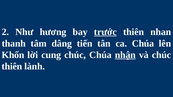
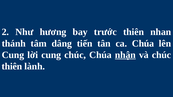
trước underline: present -> none (105, 32)
thanh: thanh -> thánh (14, 44)
Khốn: Khốn -> Cung (13, 55)
